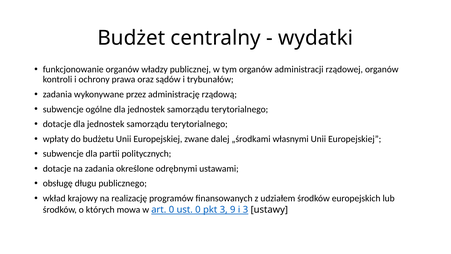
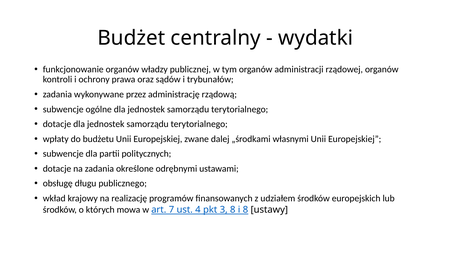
art 0: 0 -> 7 (171, 209)
ust 0: 0 -> 4 (198, 209)
3 9: 9 -> 8 (233, 209)
i 3: 3 -> 8 (245, 209)
